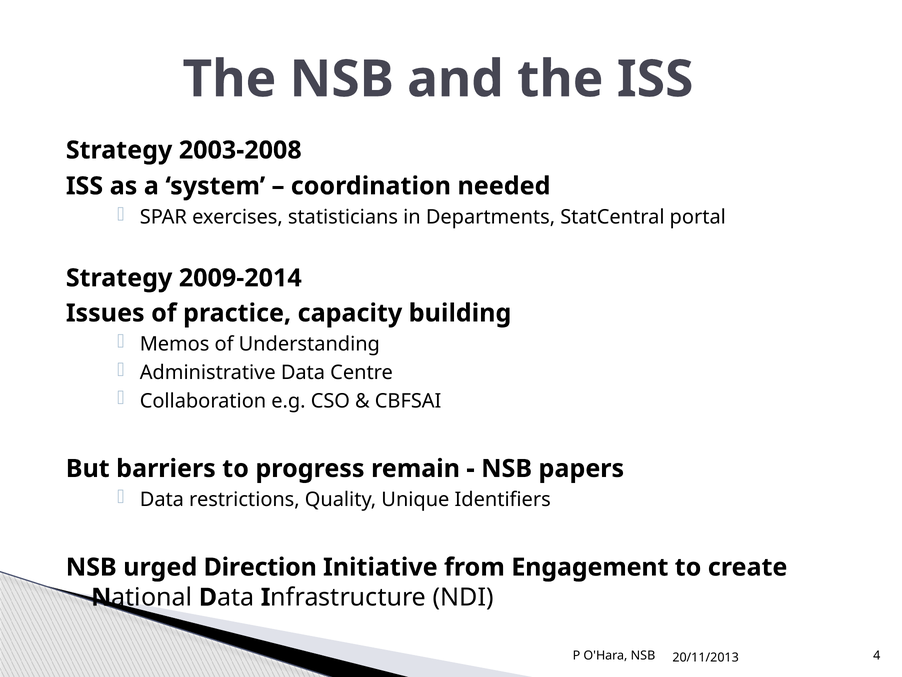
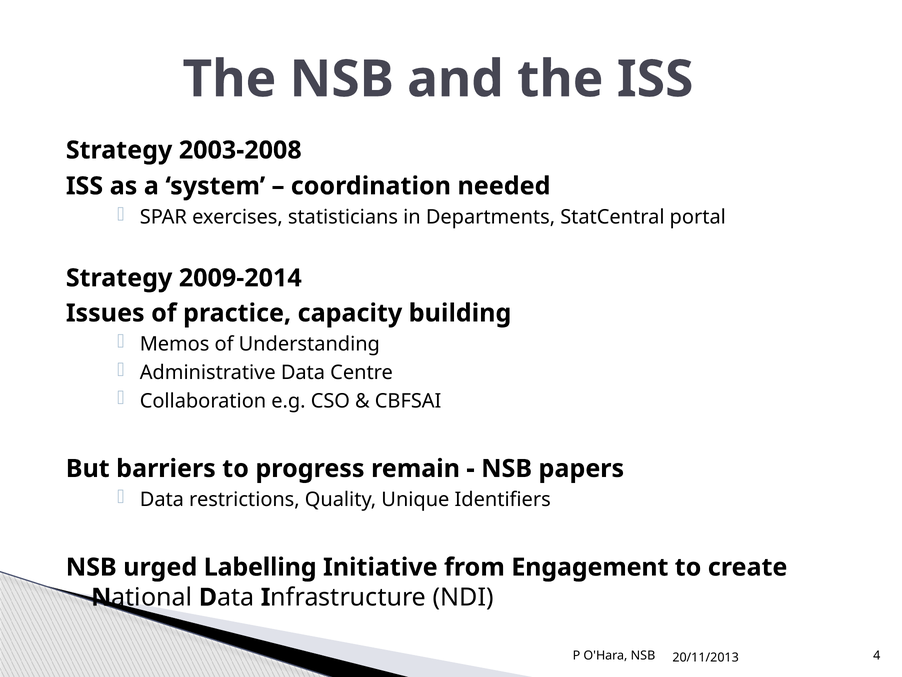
Direction: Direction -> Labelling (260, 567)
